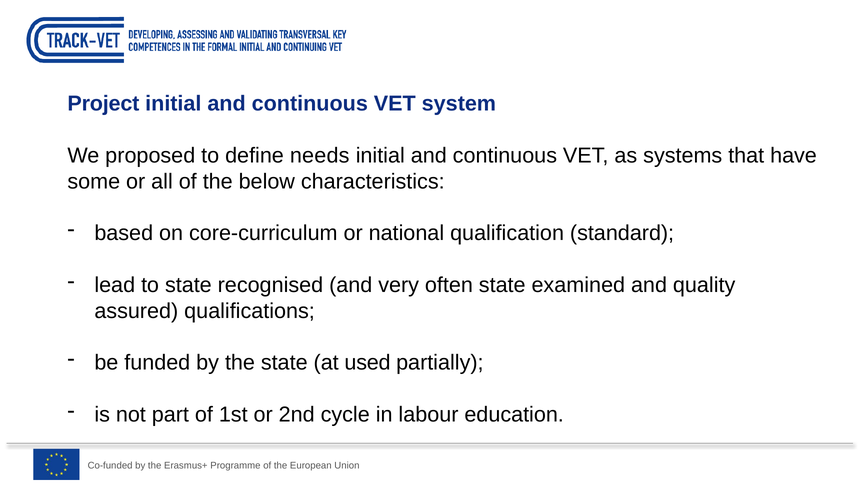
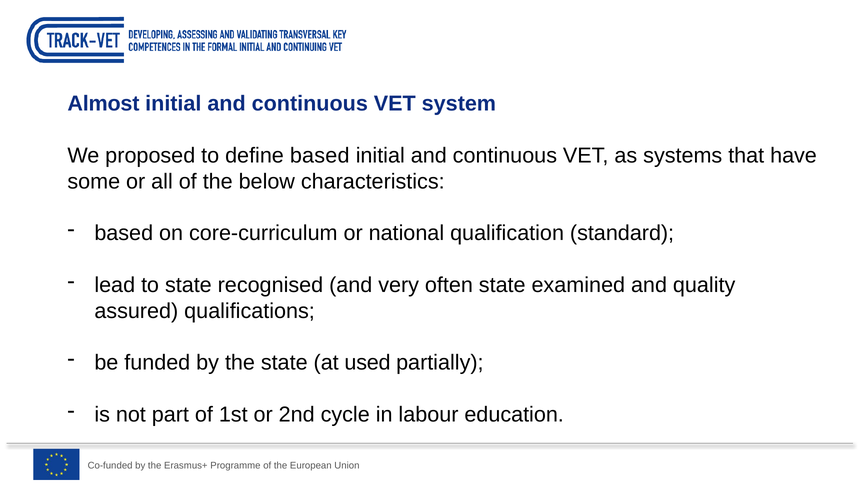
Project: Project -> Almost (103, 104)
define needs: needs -> based (320, 155)
